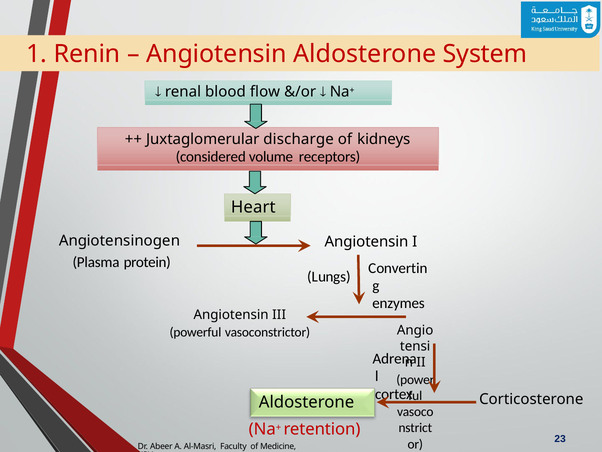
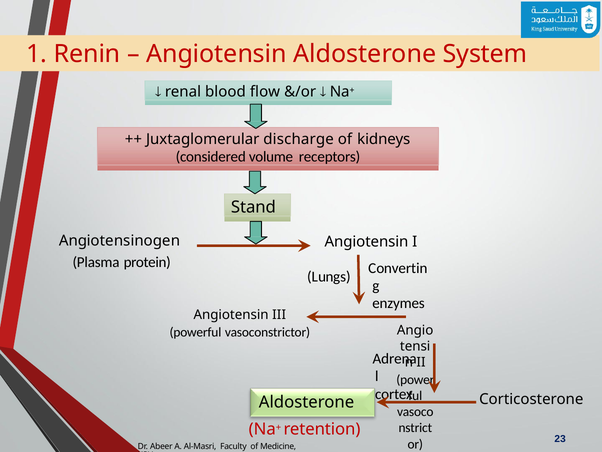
Heart: Heart -> Stand (253, 207)
